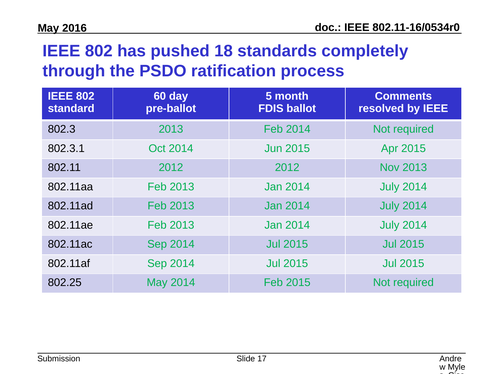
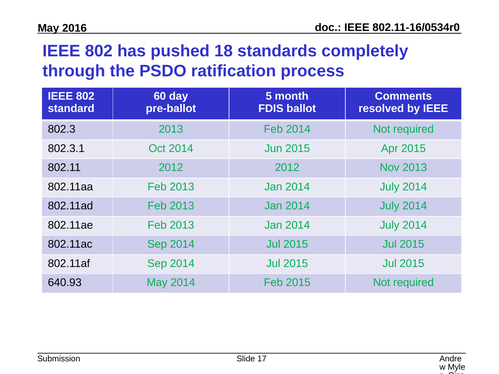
802.25: 802.25 -> 640.93 (65, 283)
